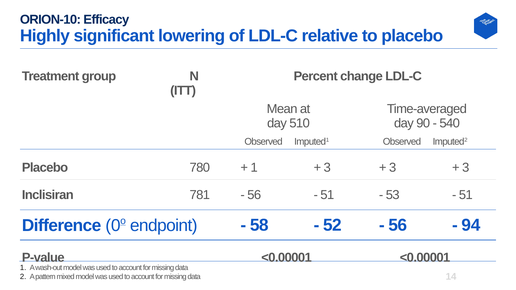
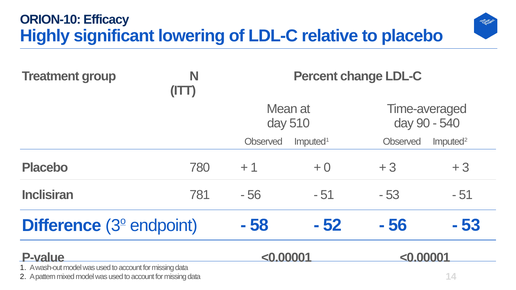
3: 3 -> 0 (327, 168)
Difference 0: 0 -> 3 (113, 226)
94: 94 -> 53 (471, 225)
